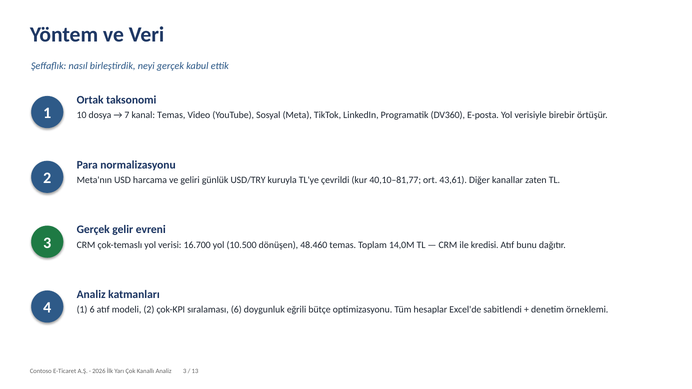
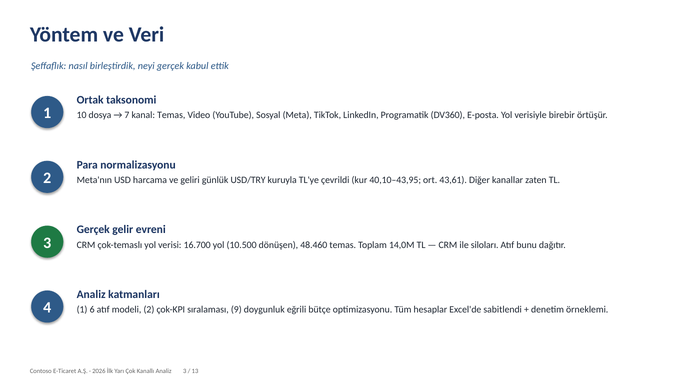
40,10–81,77: 40,10–81,77 -> 40,10–43,95 (395, 180)
kredisi: kredisi -> siloları (485, 245)
sıralaması 6: 6 -> 9 (236, 310)
